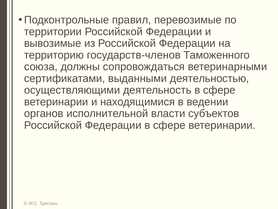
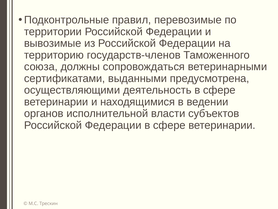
деятельностью: деятельностью -> предусмотрена (210, 78)
